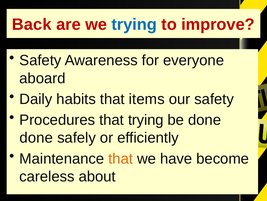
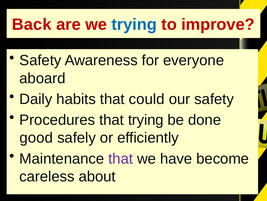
items: items -> could (147, 99)
done: done -> good (36, 137)
that colour: orange -> purple (121, 158)
